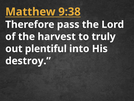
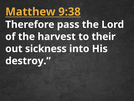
truly: truly -> their (104, 36)
plentiful: plentiful -> sickness (46, 49)
